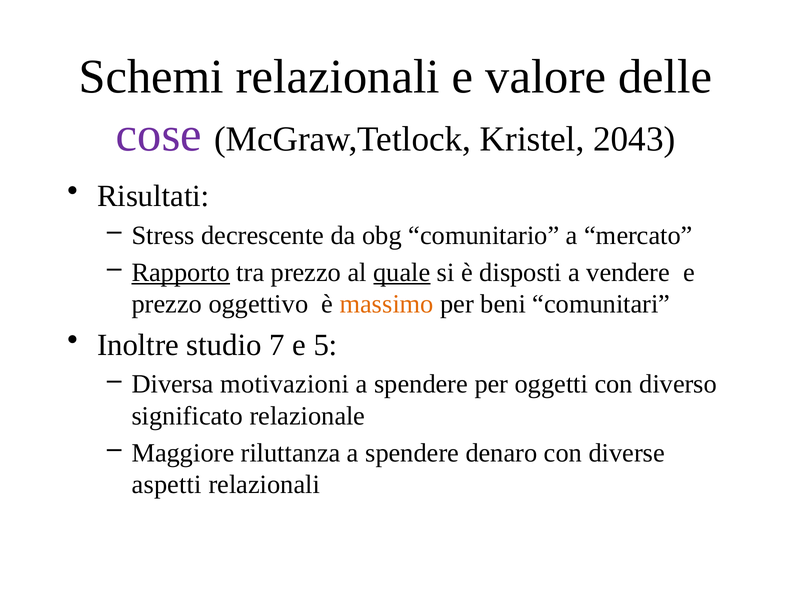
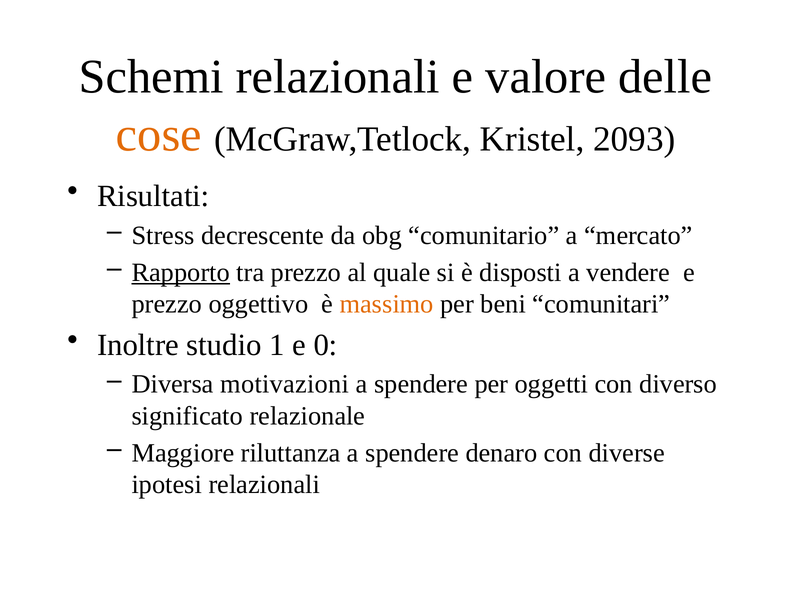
cose colour: purple -> orange (159, 135)
2043: 2043 -> 2093 (634, 139)
quale underline: present -> none (402, 272)
7: 7 -> 1 (277, 345)
5: 5 -> 0 (326, 345)
aspetti: aspetti -> ipotesi (167, 485)
